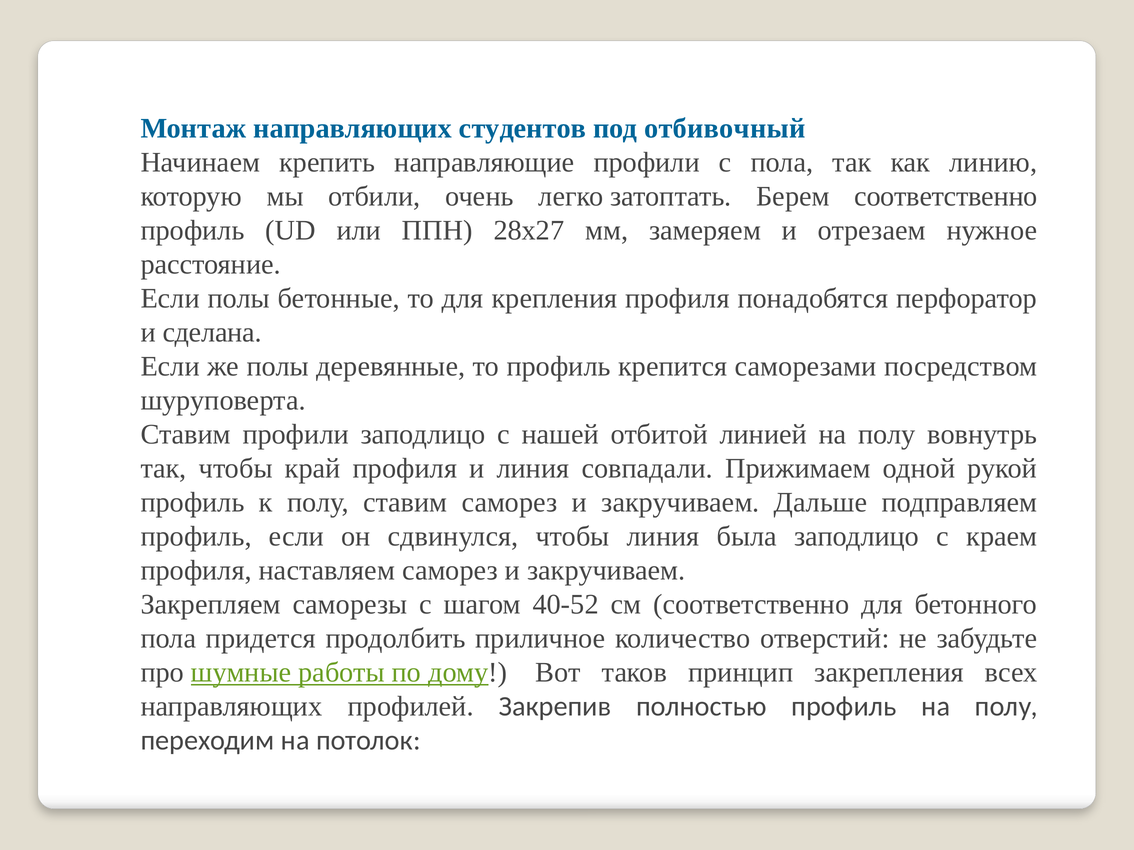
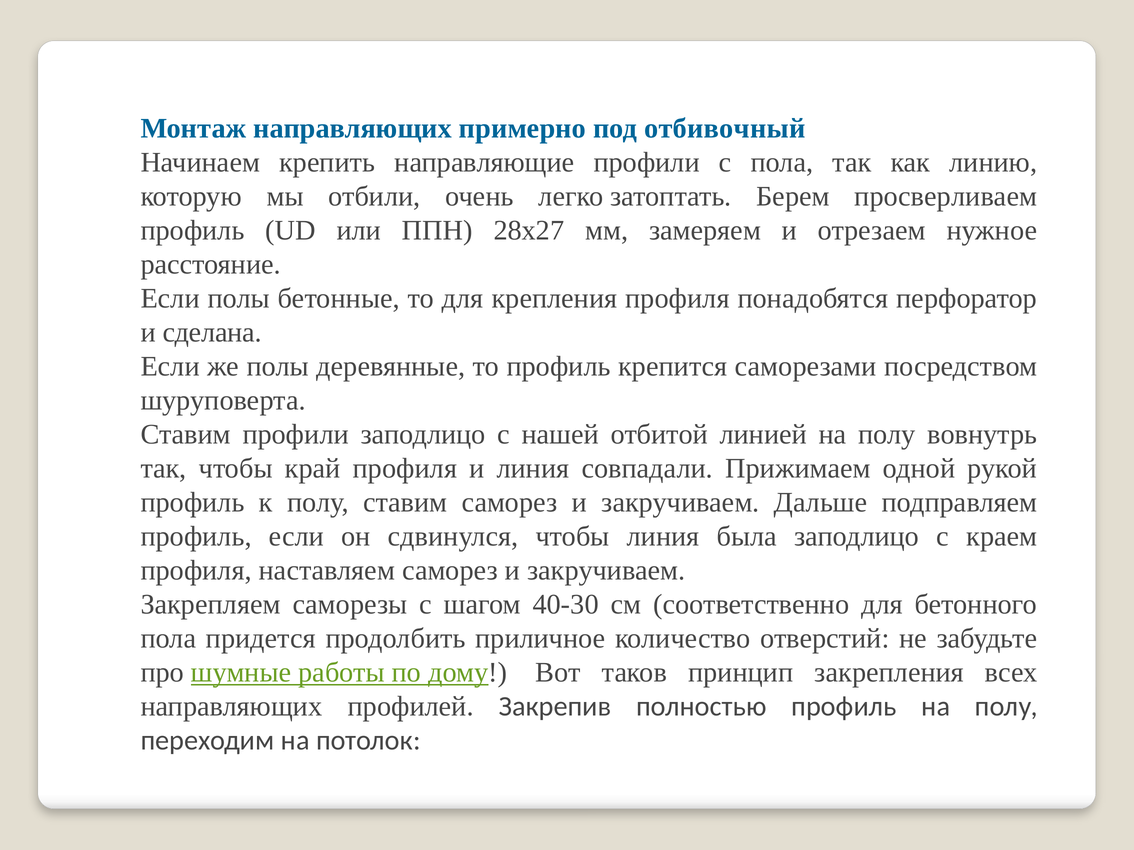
студентов: студентов -> примерно (522, 128)
Берем соответственно: соответственно -> просверливаем (946, 196)
40-52: 40-52 -> 40-30 (566, 605)
